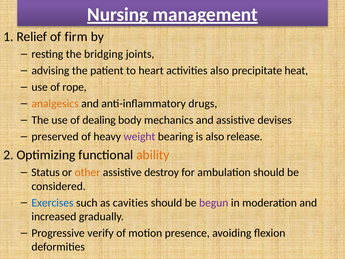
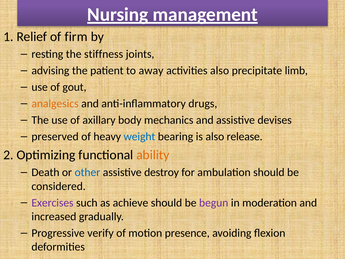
bridging: bridging -> stiffness (104, 54)
heart: heart -> away (151, 71)
heat: heat -> limb (296, 71)
rope: rope -> gout (74, 87)
dealing: dealing -> axillary (99, 120)
weight colour: purple -> blue (139, 137)
Status: Status -> Death (45, 172)
other colour: orange -> blue (87, 172)
Exercises colour: blue -> purple (53, 203)
cavities: cavities -> achieve (130, 203)
